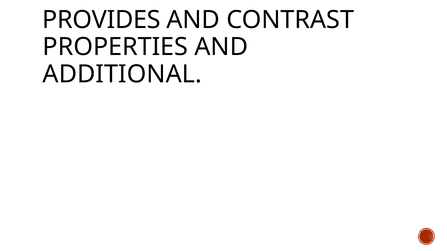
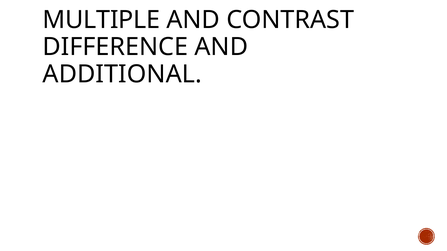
PROVIDES: PROVIDES -> MULTIPLE (101, 20)
PROPERTIES: PROPERTIES -> DIFFERENCE (115, 47)
